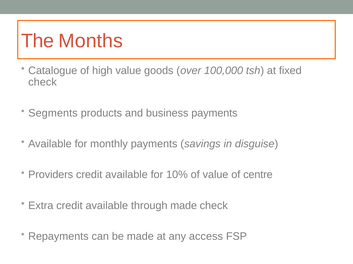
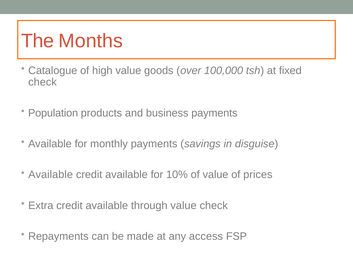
Segments: Segments -> Population (53, 113)
Providers: Providers -> Available (51, 175)
centre: centre -> prices (258, 175)
through made: made -> value (184, 206)
